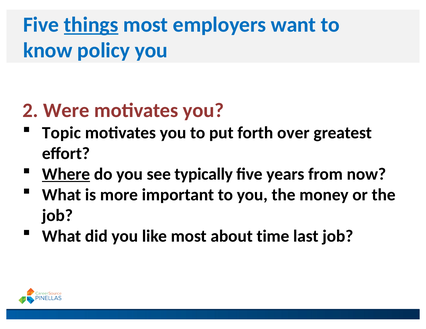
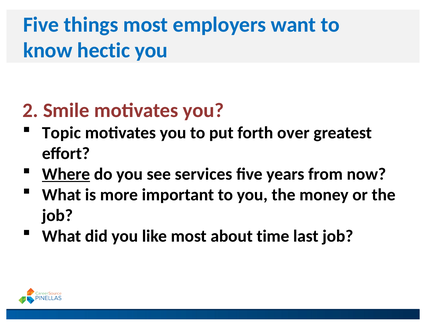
things underline: present -> none (91, 25)
policy: policy -> hectic (104, 50)
Were: Were -> Smile (66, 111)
typically: typically -> services (204, 174)
